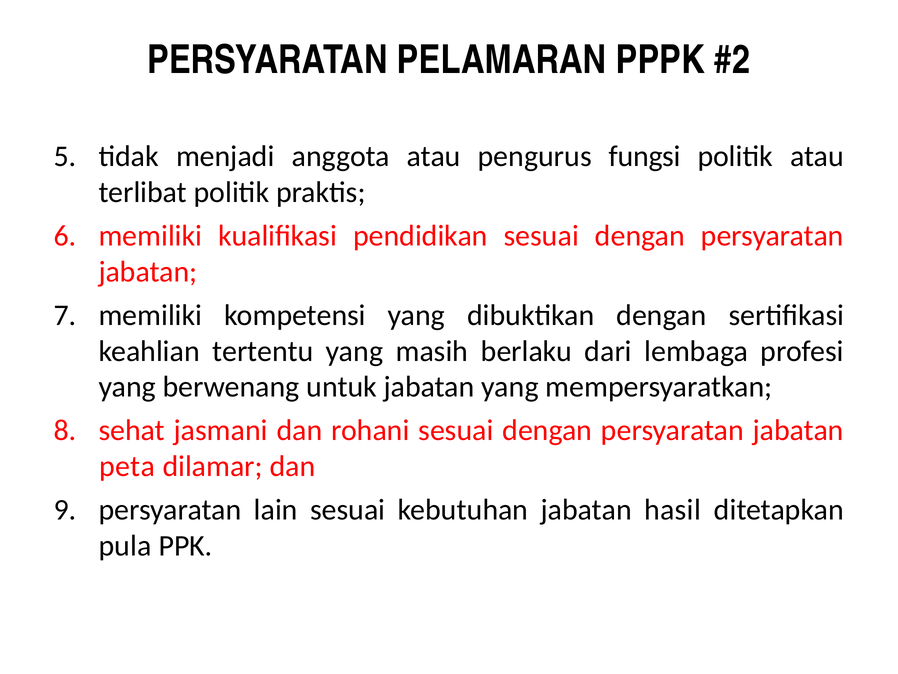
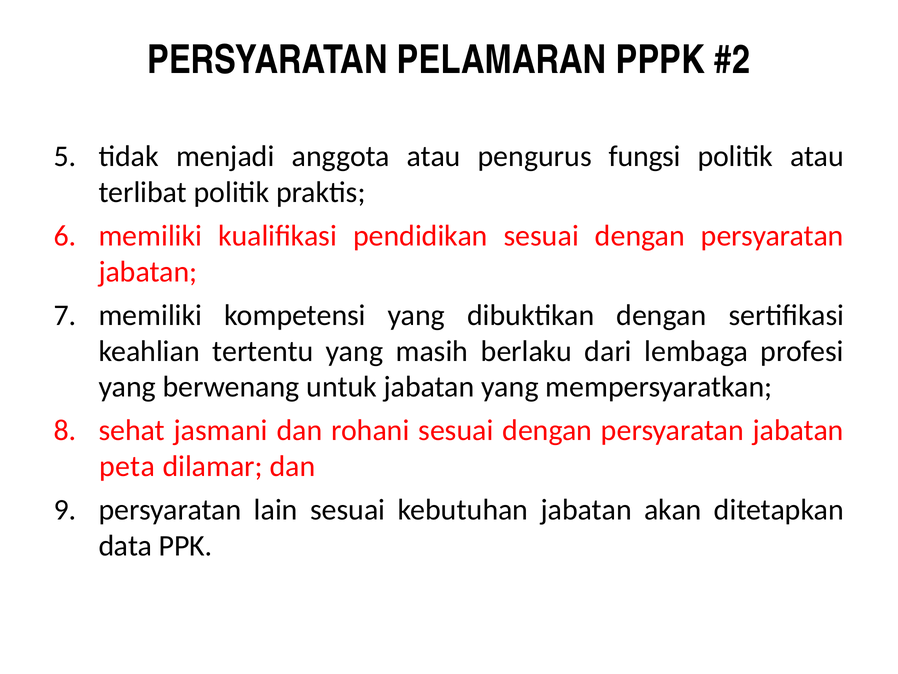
hasil: hasil -> akan (673, 510)
pula: pula -> data (125, 545)
